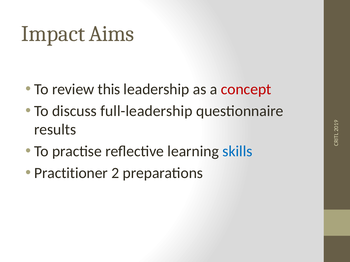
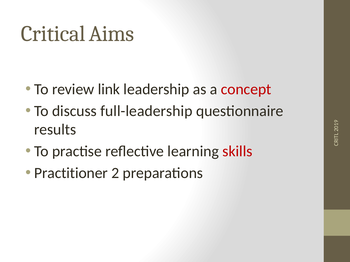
Impact: Impact -> Critical (53, 34)
this: this -> link (109, 89)
skills colour: blue -> red (237, 152)
